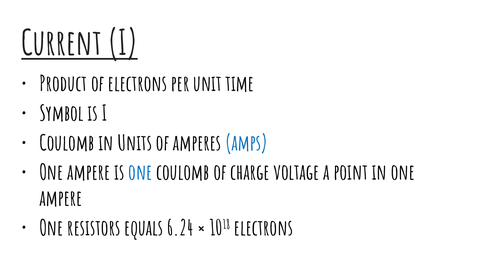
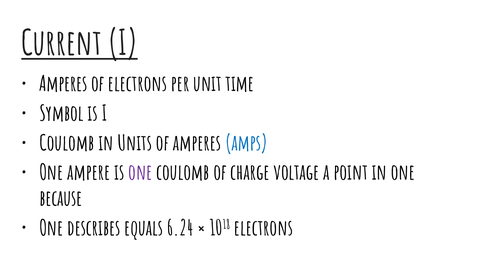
Product: Product -> Amperes (63, 84)
one colour: blue -> purple (140, 173)
ampere: ampere -> because (61, 198)
resistors: resistors -> describes (94, 228)
